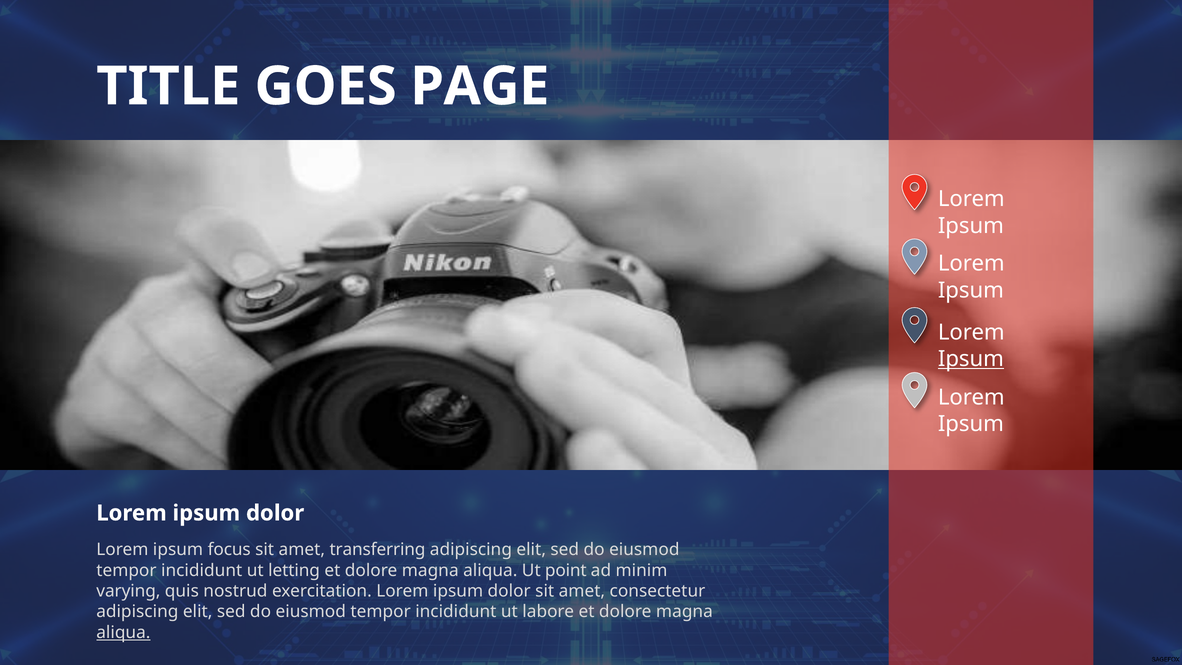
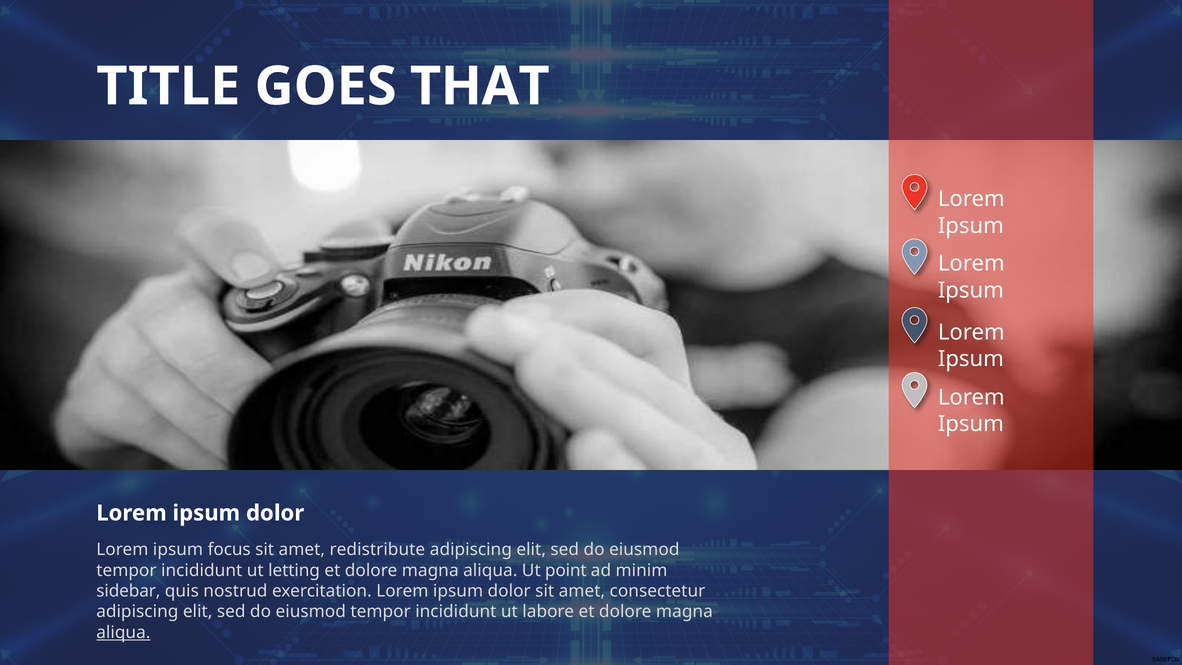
PAGE: PAGE -> THAT (480, 86)
Ipsum underline: present -> none (971, 359)
transferring: transferring -> redistribute (377, 550)
varying: varying -> sidebar (128, 591)
